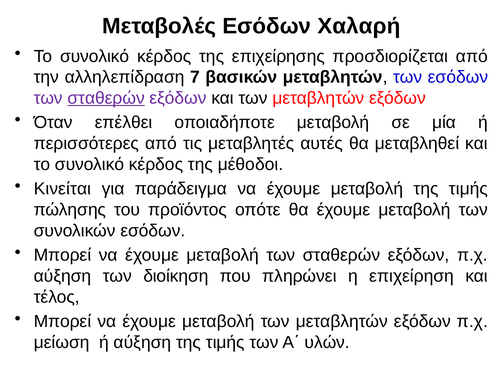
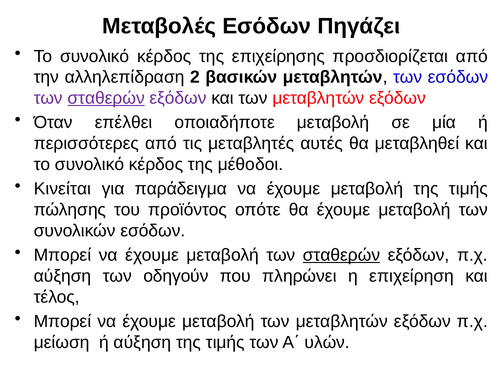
Χαλαρή: Χαλαρή -> Πηγάζει (359, 26)
7: 7 -> 2 (195, 77)
σταθερών underline: none -> present (342, 255)
διοίκηση: διοίκηση -> οδηγούν (176, 276)
